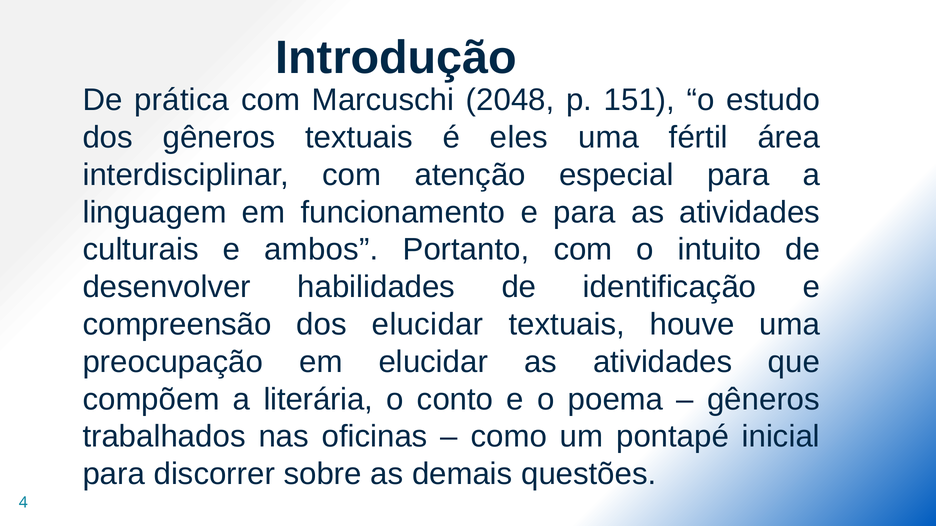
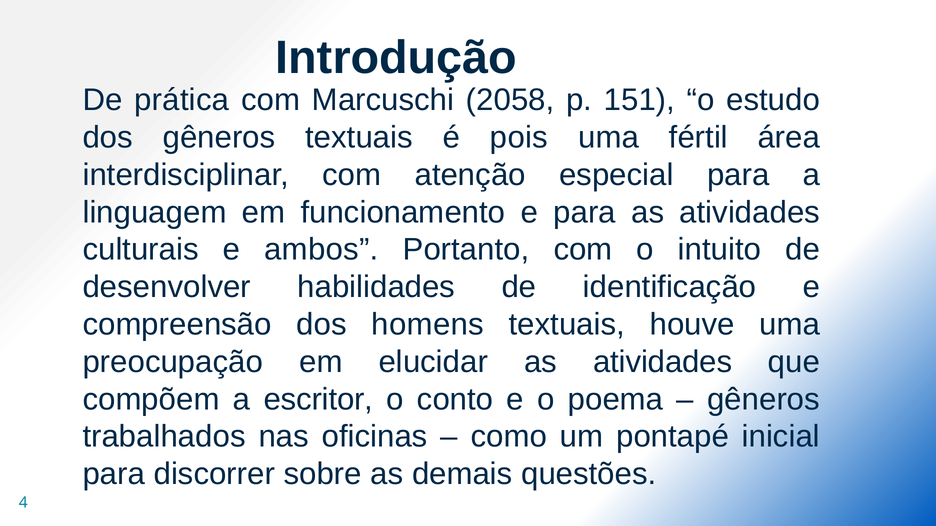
2048: 2048 -> 2058 (510, 100)
eles: eles -> pois (519, 138)
dos elucidar: elucidar -> homens (428, 325)
literária: literária -> escritor (318, 400)
